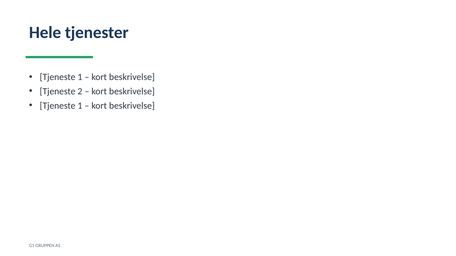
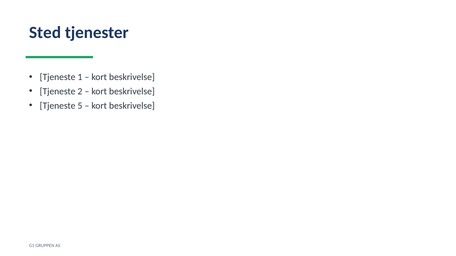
Hele: Hele -> Sted (45, 33)
1: 1 -> 5 (80, 106)
